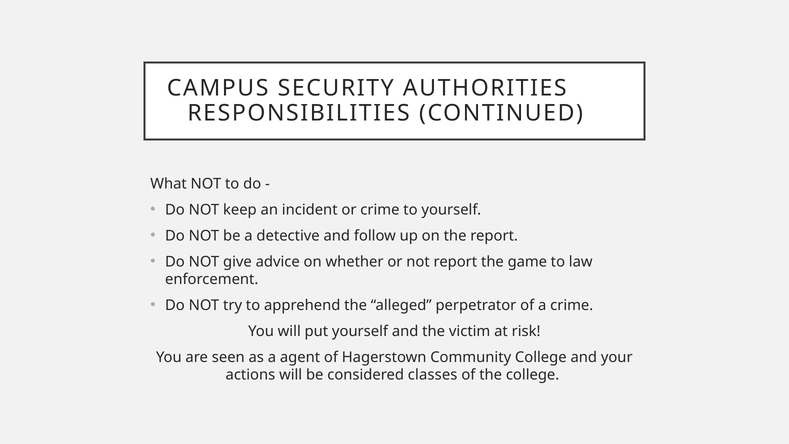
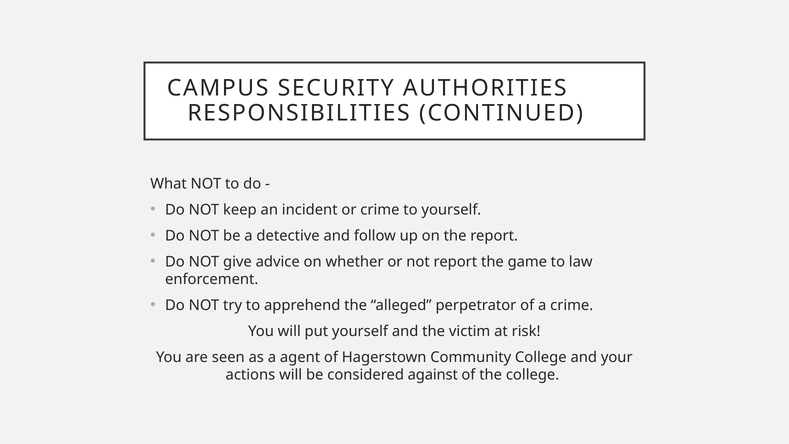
classes: classes -> against (433, 375)
